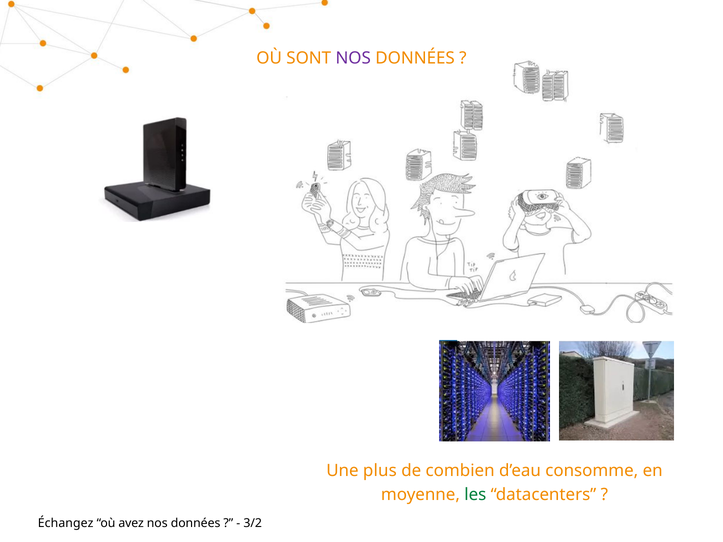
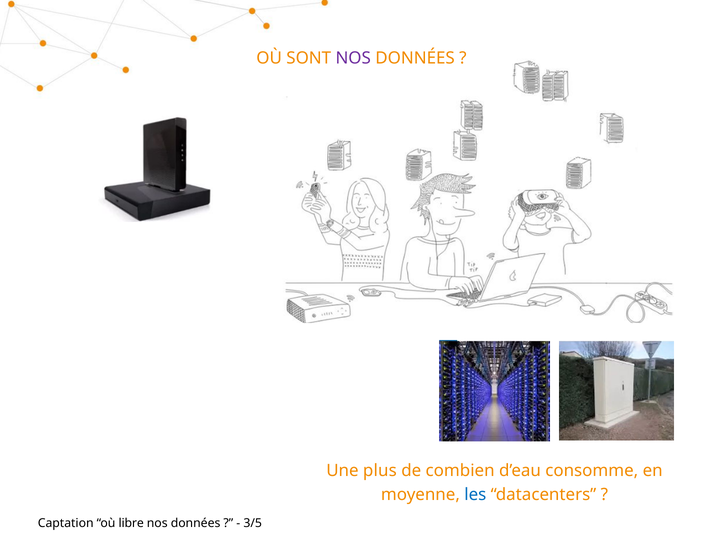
les colour: green -> blue (475, 495)
Échangez: Échangez -> Captation (66, 523)
avez: avez -> libre (131, 523)
3/2: 3/2 -> 3/5 (253, 523)
